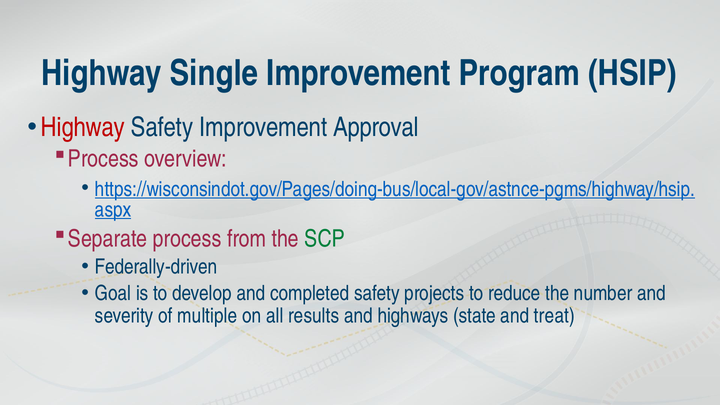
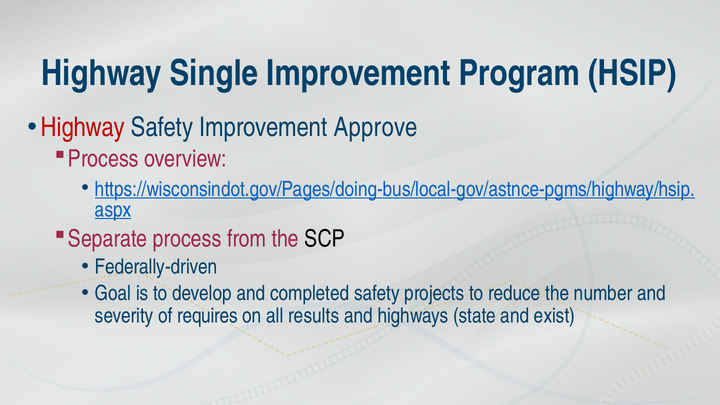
Approval: Approval -> Approve (376, 127)
SCP colour: green -> black (325, 239)
multiple: multiple -> requires (208, 316)
treat: treat -> exist (555, 316)
